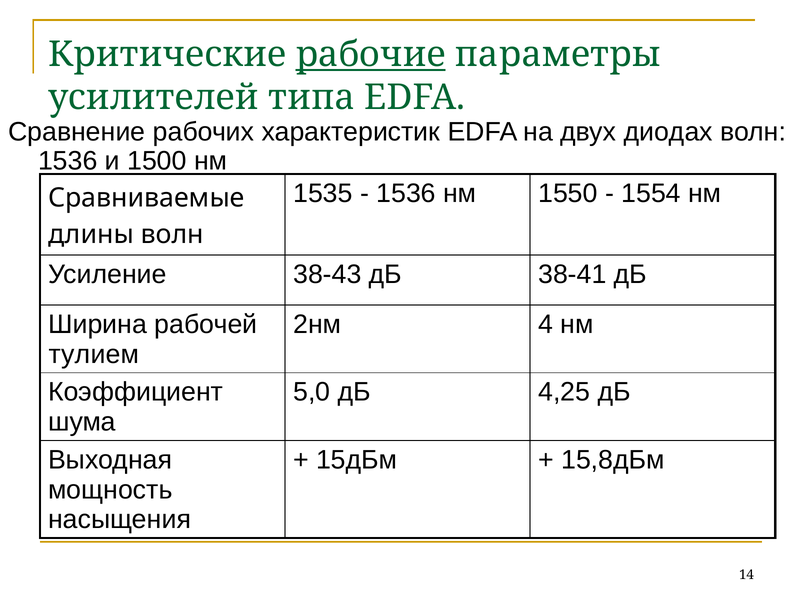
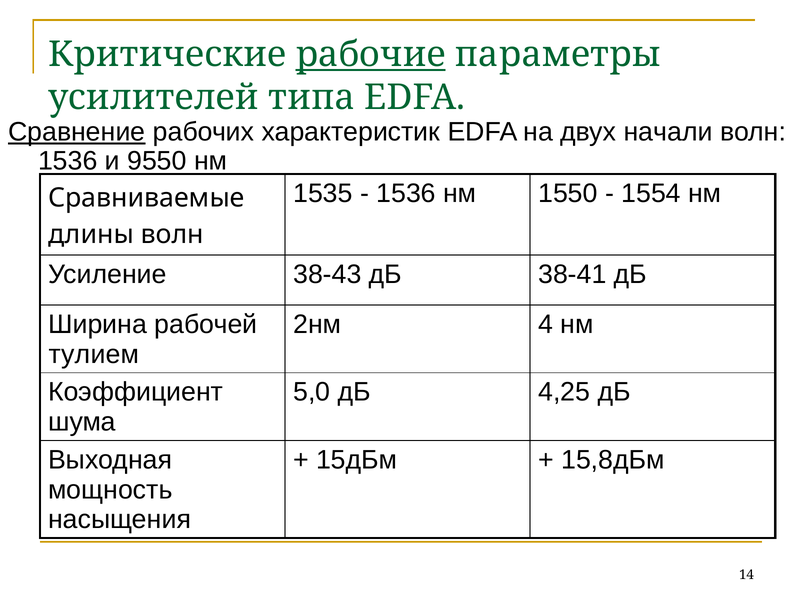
Сравнение underline: none -> present (77, 132)
диодах: диодах -> начали (668, 132)
1500: 1500 -> 9550 (157, 161)
